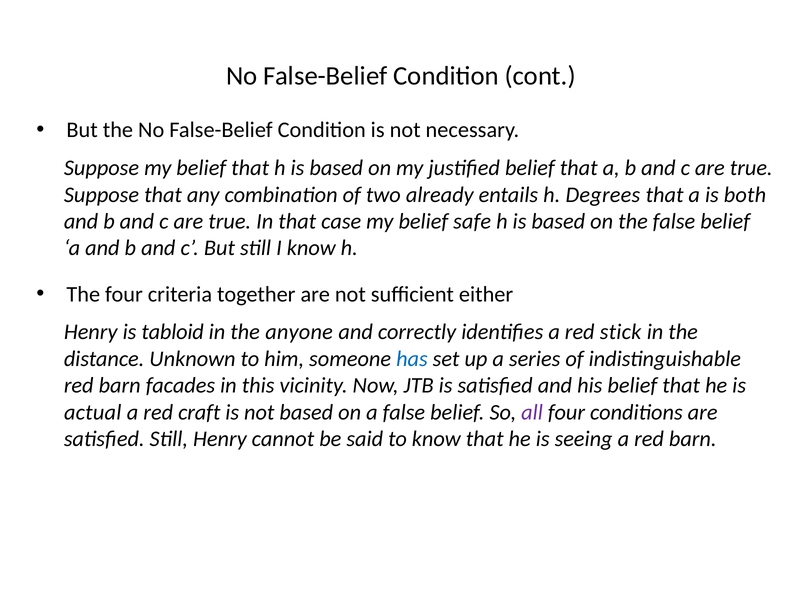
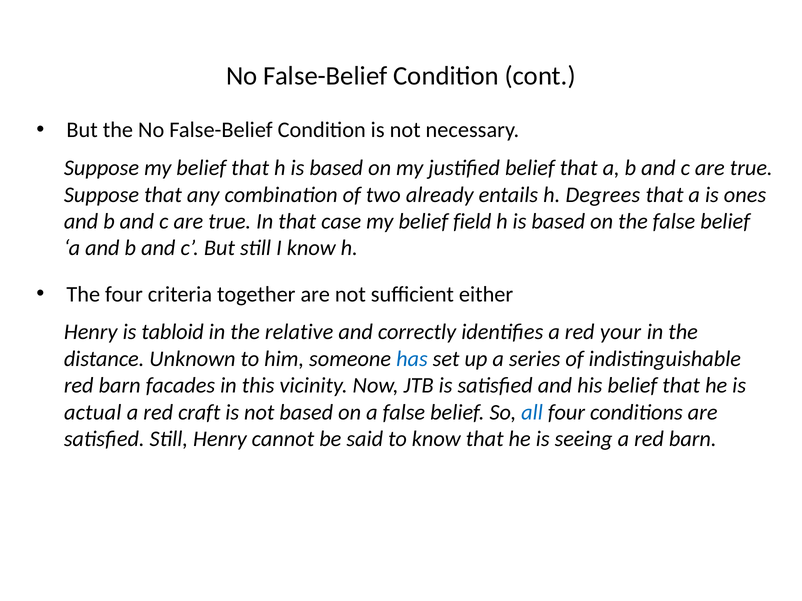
both: both -> ones (745, 195)
safe: safe -> field (472, 222)
anyone: anyone -> relative (299, 332)
stick: stick -> your (621, 332)
all colour: purple -> blue (532, 413)
